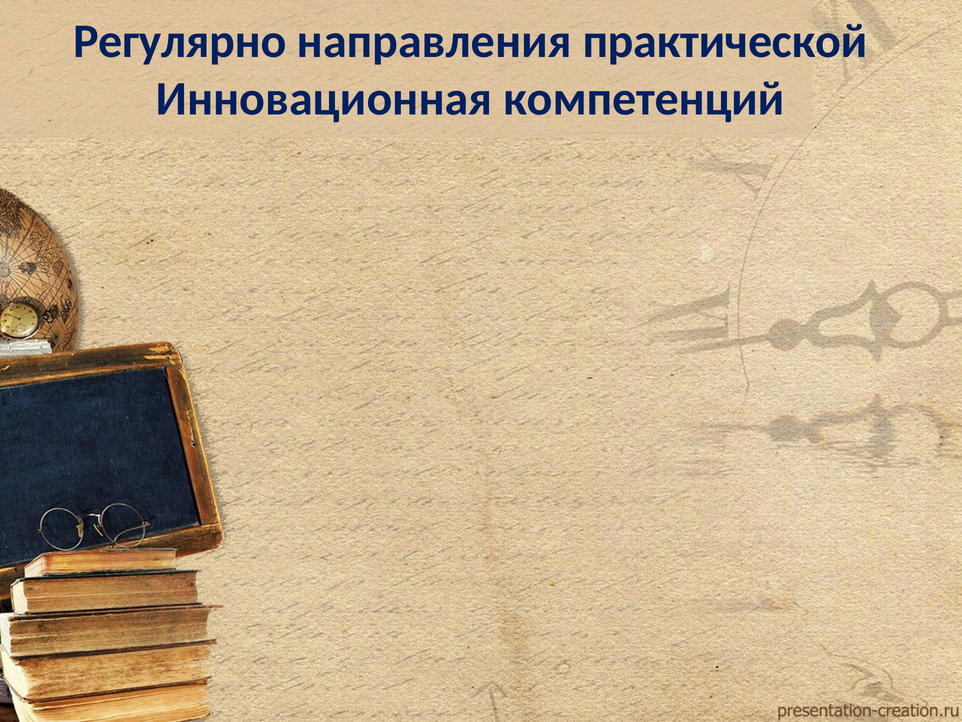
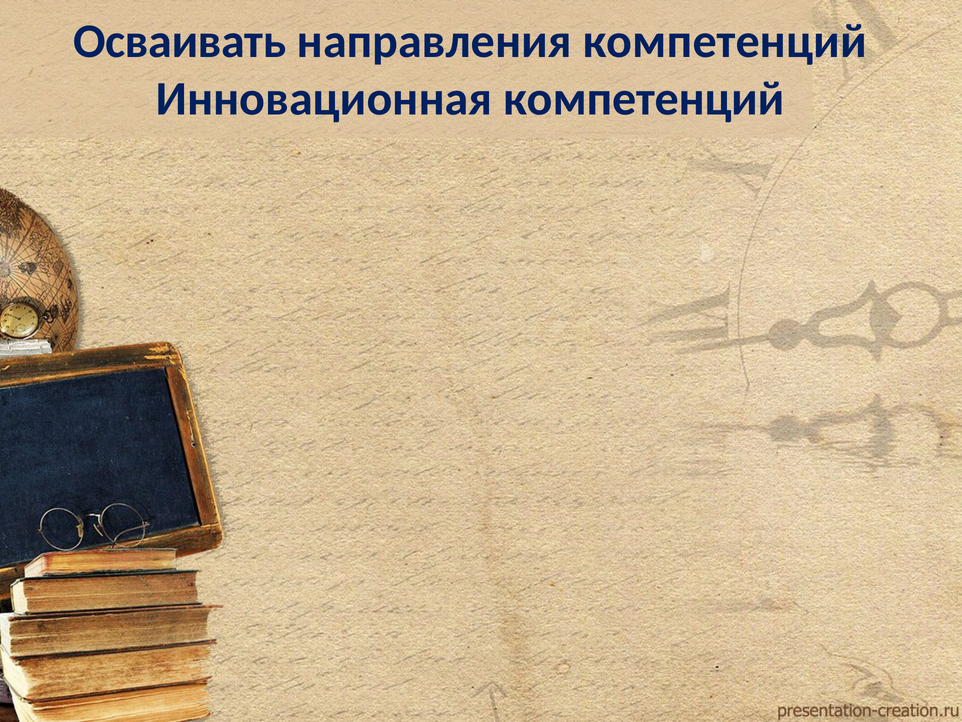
Регулярно: Регулярно -> Осваивать (180, 41)
направления практической: практической -> компетенций (725, 41)
